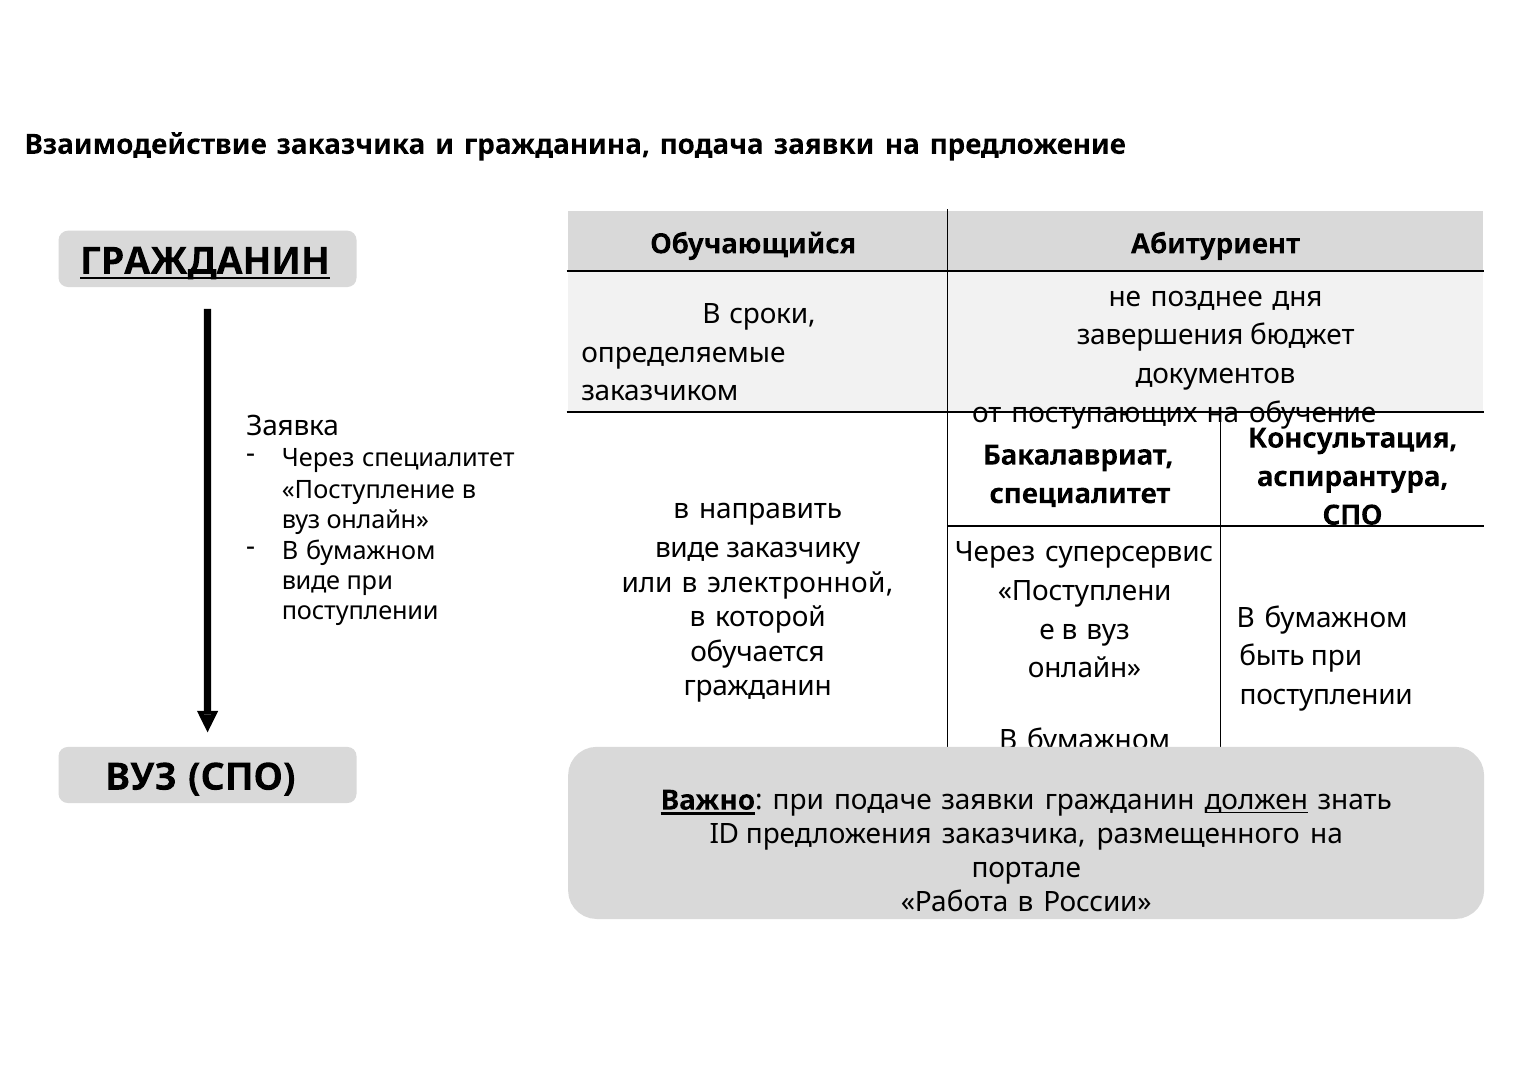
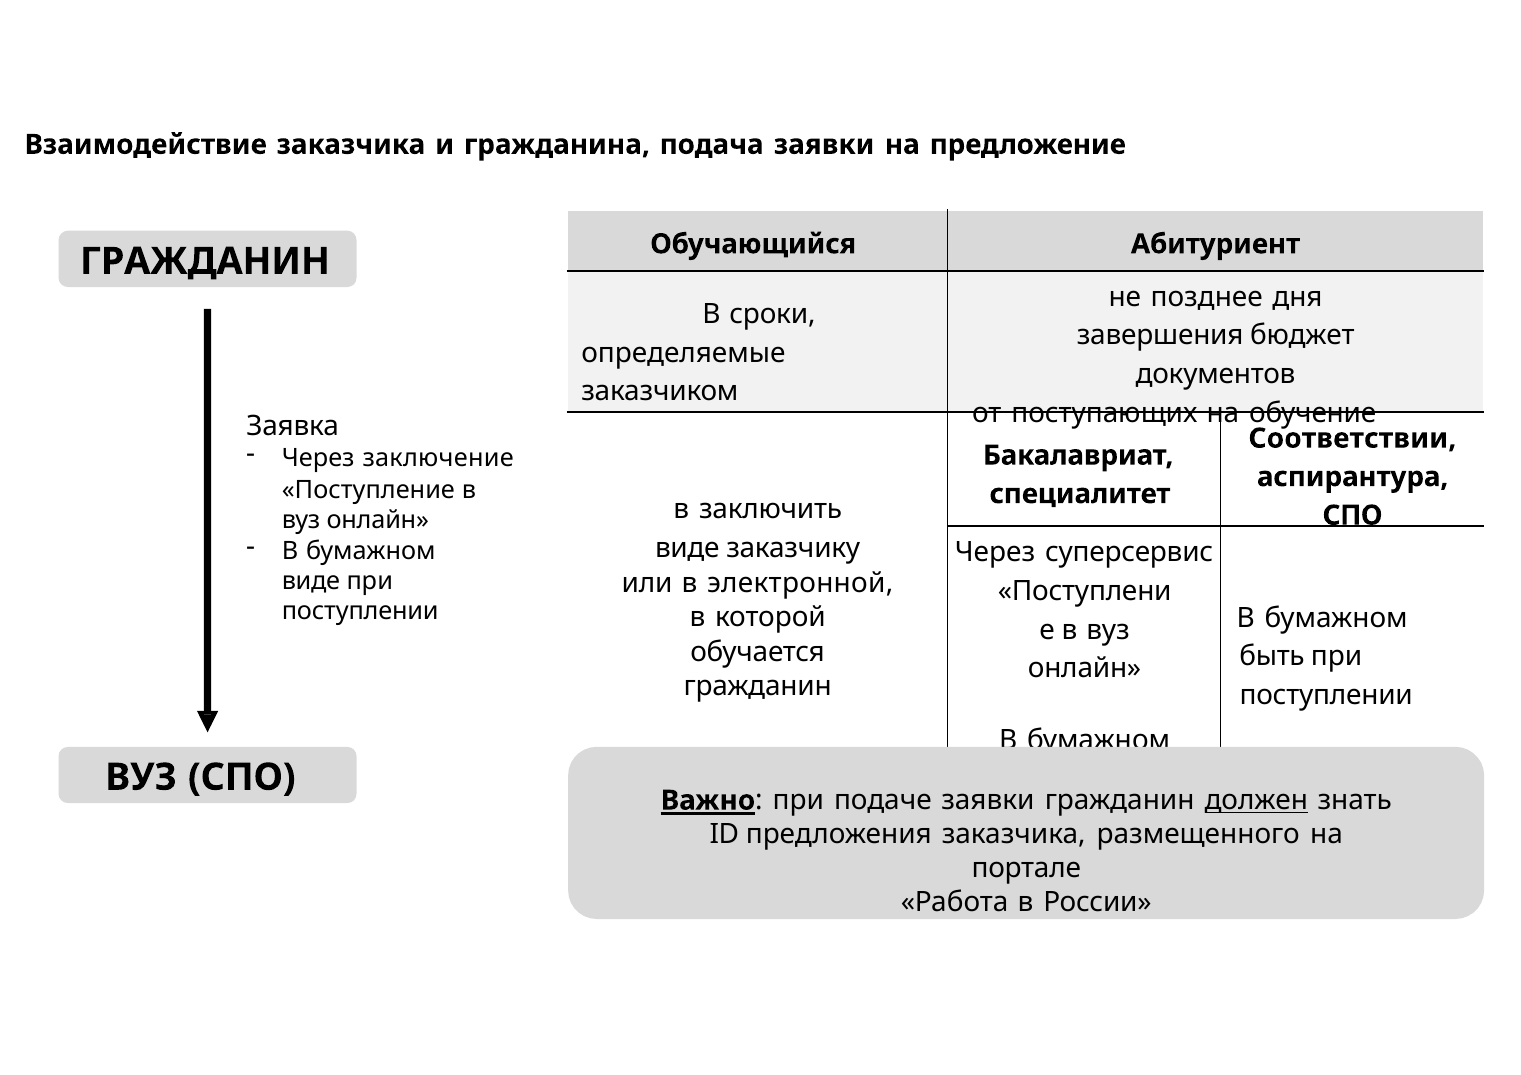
ГРАЖДАНИН underline: present -> none (205, 261)
Консультация: Консультация -> Соответствии (1352, 438)
Через специалитет: специалитет -> заключение (438, 459)
направить: направить -> заключить (771, 509)
